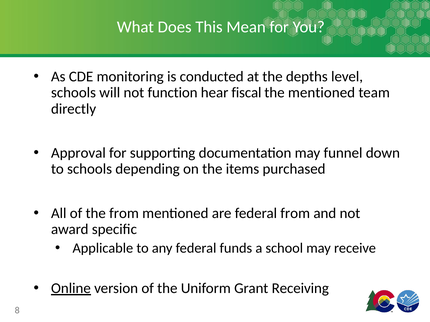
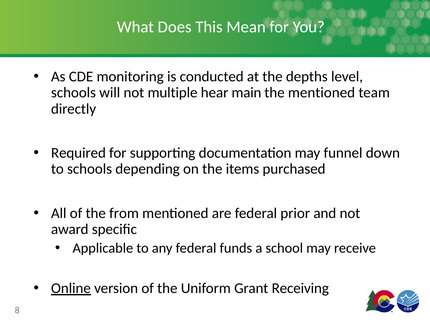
function: function -> multiple (173, 93)
fiscal: fiscal -> main (246, 93)
Approval: Approval -> Required (78, 153)
federal from: from -> prior (295, 213)
